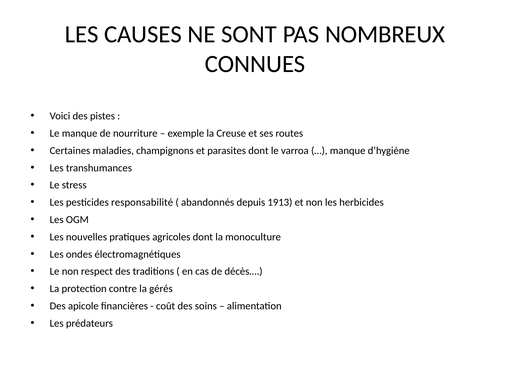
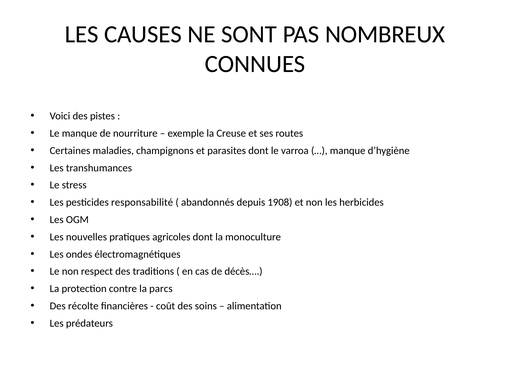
1913: 1913 -> 1908 (280, 203)
gérés: gérés -> parcs (161, 289)
apicole: apicole -> récolte (83, 306)
